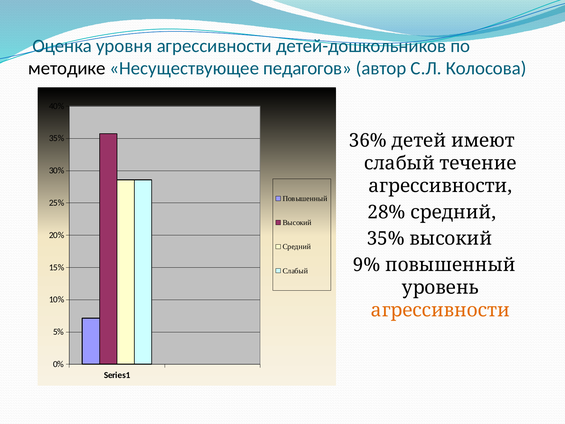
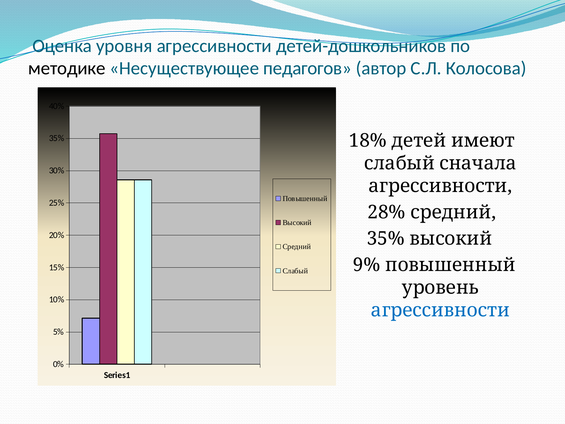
36%: 36% -> 18% (368, 141)
течение: течение -> сначала (478, 163)
агрессивности colour: orange -> blue (440, 310)
